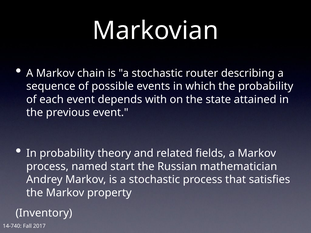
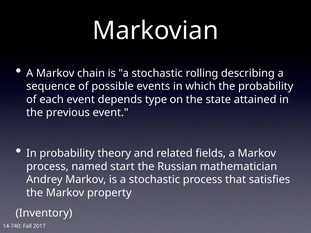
router: router -> rolling (202, 73)
with: with -> type (156, 100)
